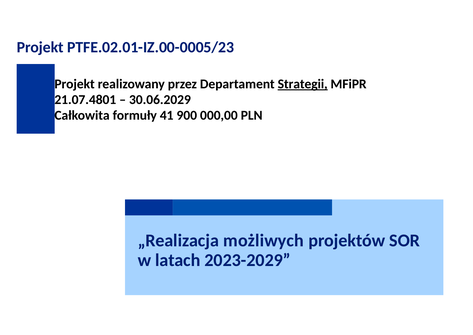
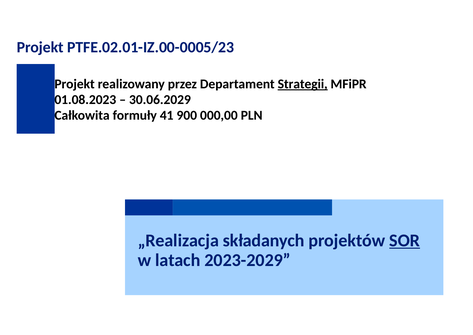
21.07.4801: 21.07.4801 -> 01.08.2023 (85, 100)
możliwych: możliwych -> składanych (264, 240)
SOR underline: none -> present (405, 240)
